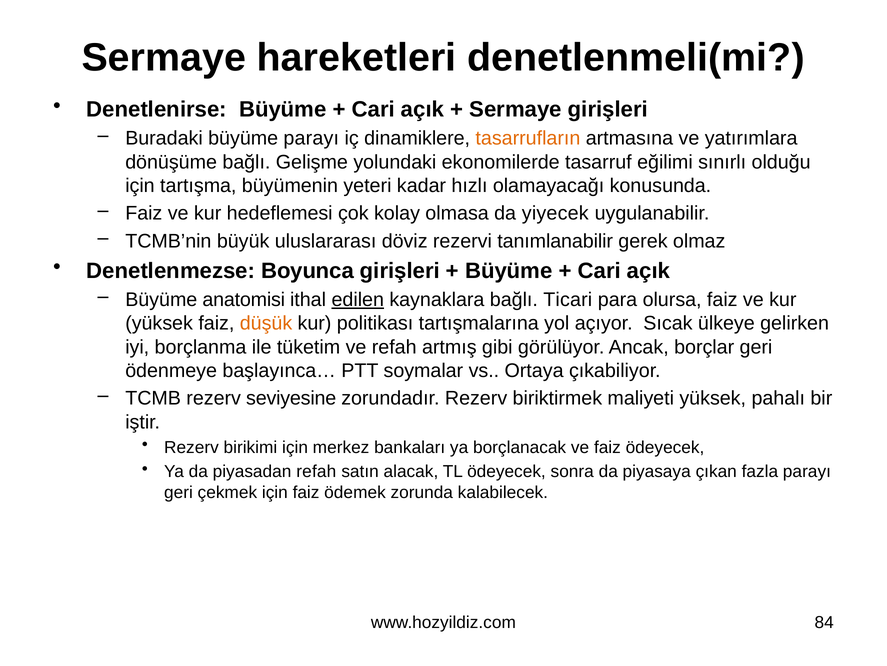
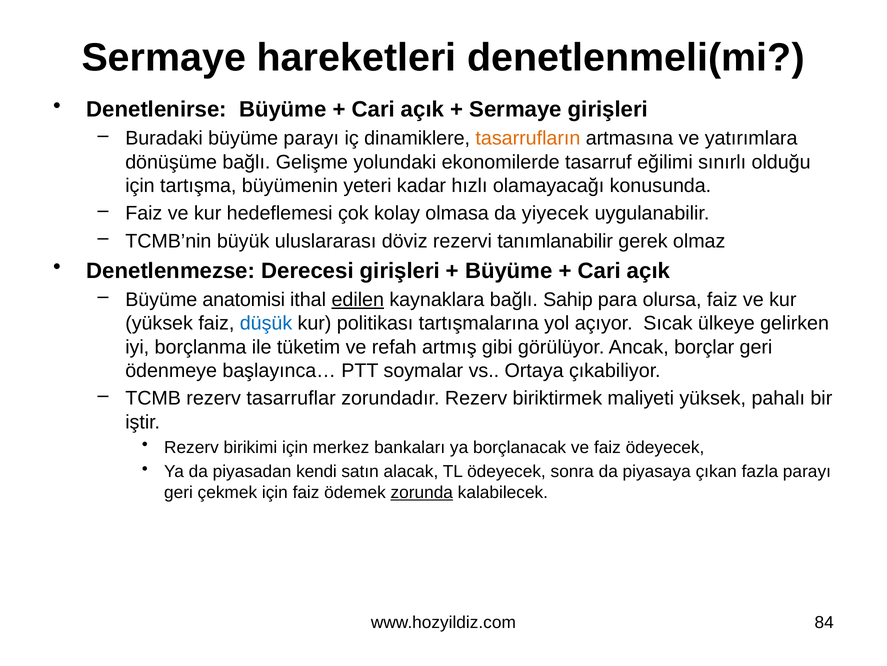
Boyunca: Boyunca -> Derecesi (307, 270)
Ticari: Ticari -> Sahip (568, 299)
düşük colour: orange -> blue (266, 323)
seviyesine: seviyesine -> tasarruflar (291, 398)
piyasadan refah: refah -> kendi (316, 471)
zorunda underline: none -> present (422, 492)
